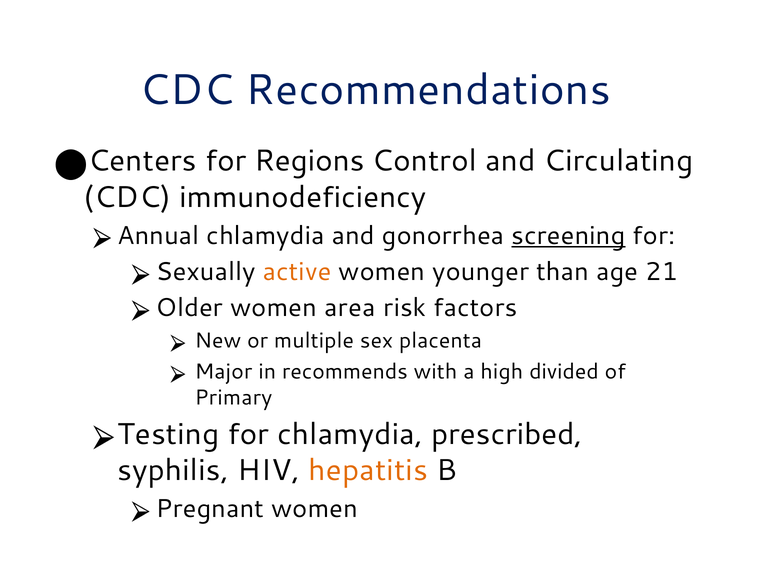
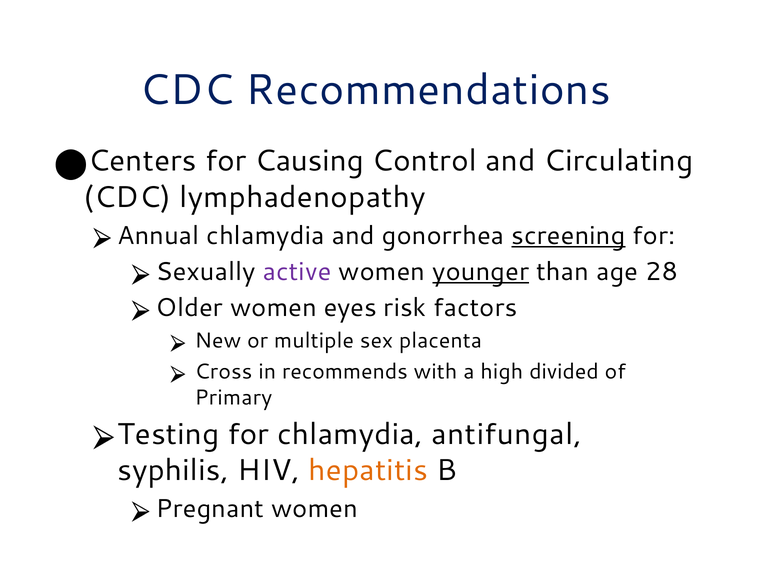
Regions: Regions -> Causing (309, 161)
immunodeficiency: immunodeficiency -> lymphadenopathy (303, 197)
active colour: orange -> purple (297, 272)
younger underline: none -> present (481, 272)
21: 21 -> 28 (662, 272)
area: area -> eyes (350, 308)
Major: Major -> Cross (223, 372)
prescribed: prescribed -> antifungal (507, 434)
